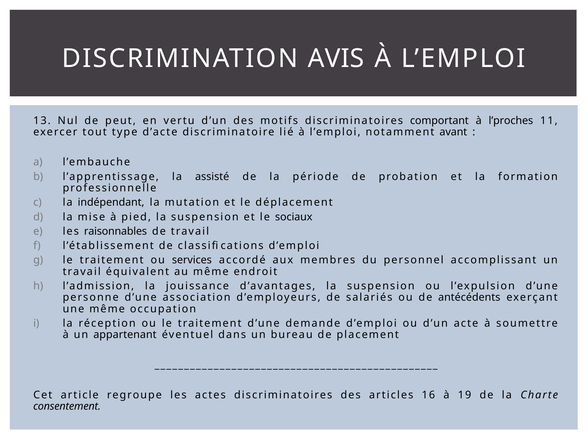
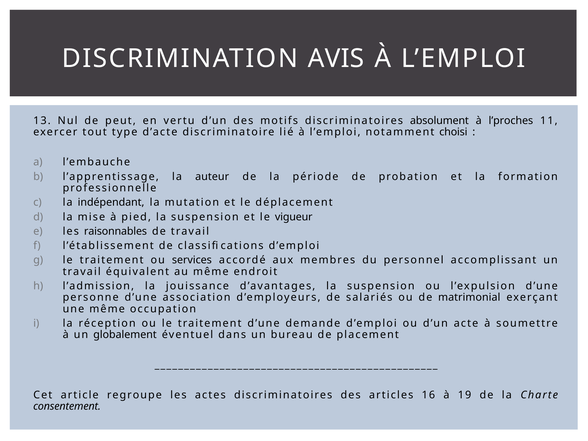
comportant: comportant -> absolument (439, 121)
avant: avant -> choisi (453, 132)
assisté: assisté -> auteur (212, 177)
sociaux: sociaux -> vigueur (294, 217)
antécédents: antécédents -> matrimonial (469, 297)
appartenant: appartenant -> globalement (125, 335)
